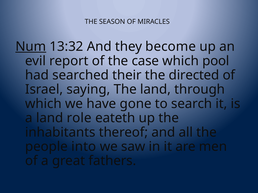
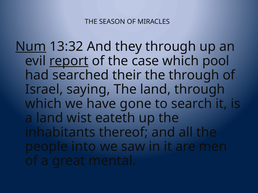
they become: become -> through (171, 47)
report underline: none -> present (69, 61)
the directed: directed -> through (194, 75)
role: role -> wist (79, 118)
fathers: fathers -> mental (112, 161)
